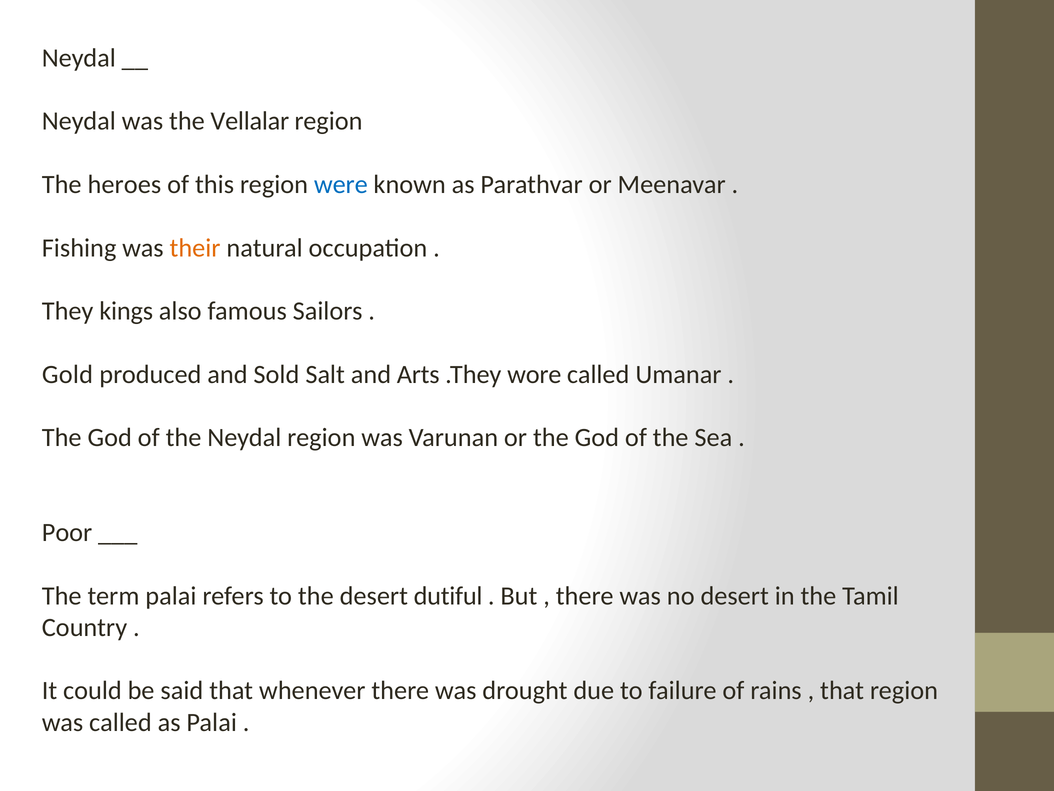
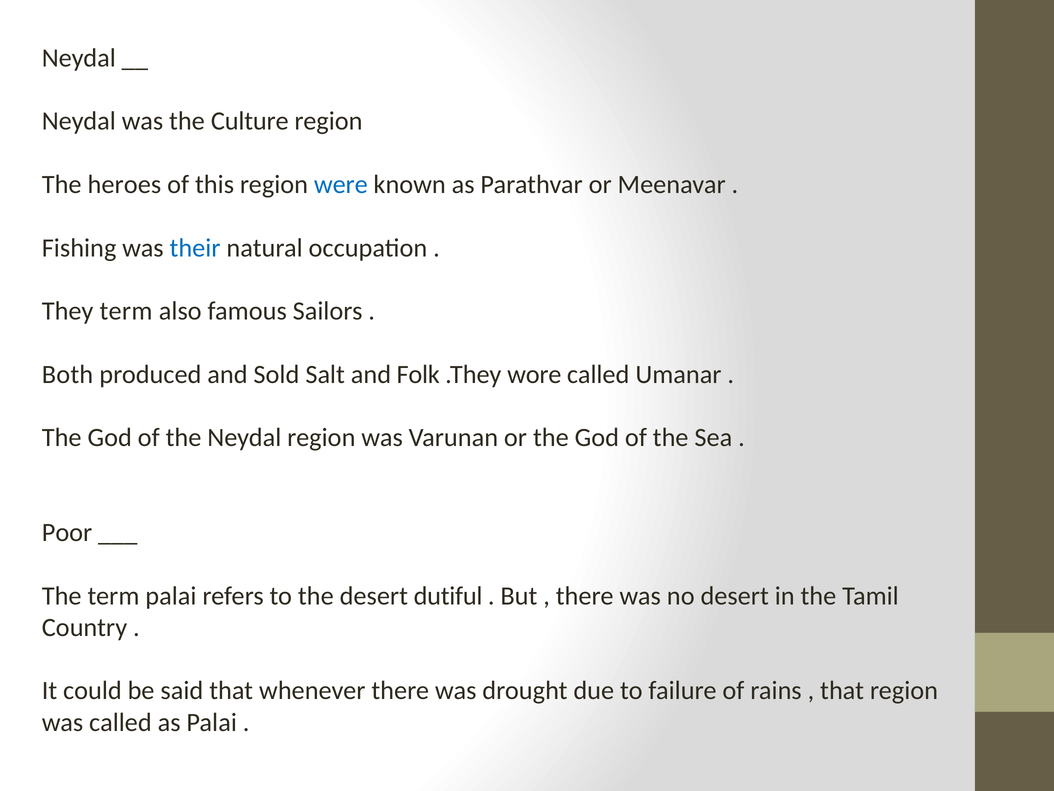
Vellalar: Vellalar -> Culture (250, 121)
their colour: orange -> blue (195, 248)
They kings: kings -> term (126, 311)
Gold: Gold -> Both (68, 374)
Arts: Arts -> Folk (418, 374)
